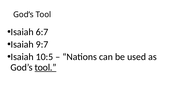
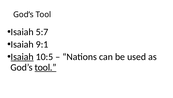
6:7: 6:7 -> 5:7 (42, 32)
9:7: 9:7 -> 9:1 (42, 44)
Isaiah underline: none -> present (22, 56)
